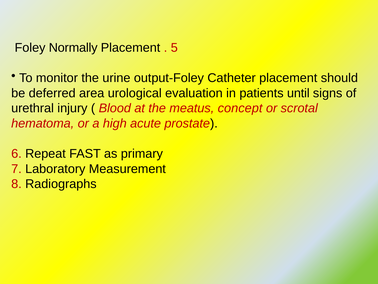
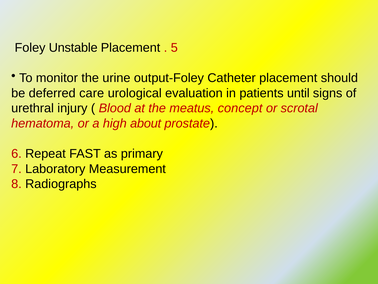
Normally: Normally -> Unstable (73, 48)
area: area -> care (92, 93)
acute: acute -> about (146, 123)
